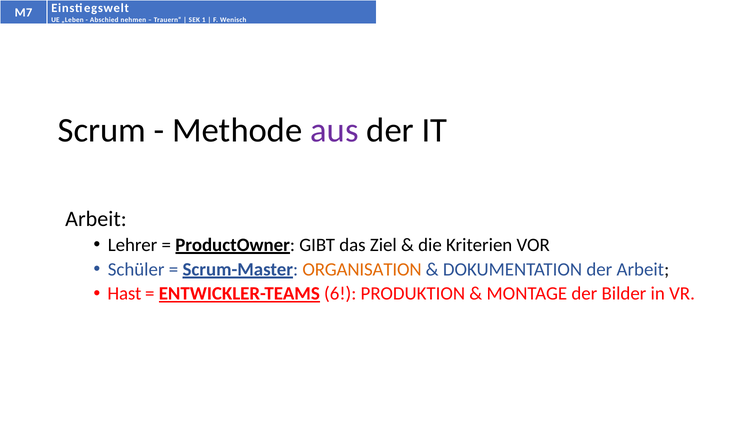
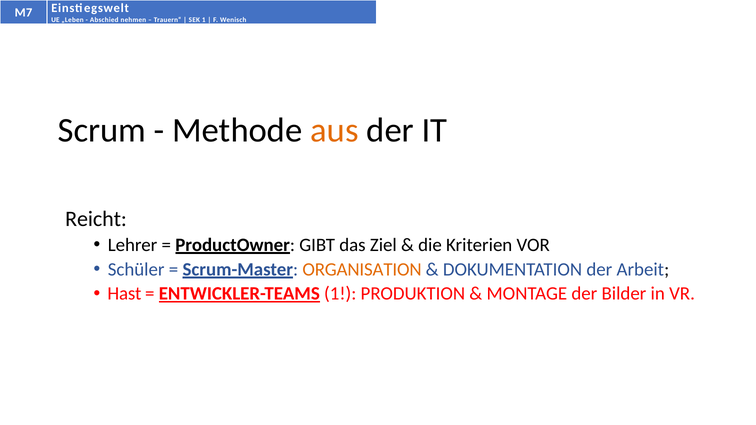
aus colour: purple -> orange (334, 131)
Arbeit: Arbeit -> Reicht (96, 219)
ENTWICKLER-TEAMS 6: 6 -> 1 (340, 294)
